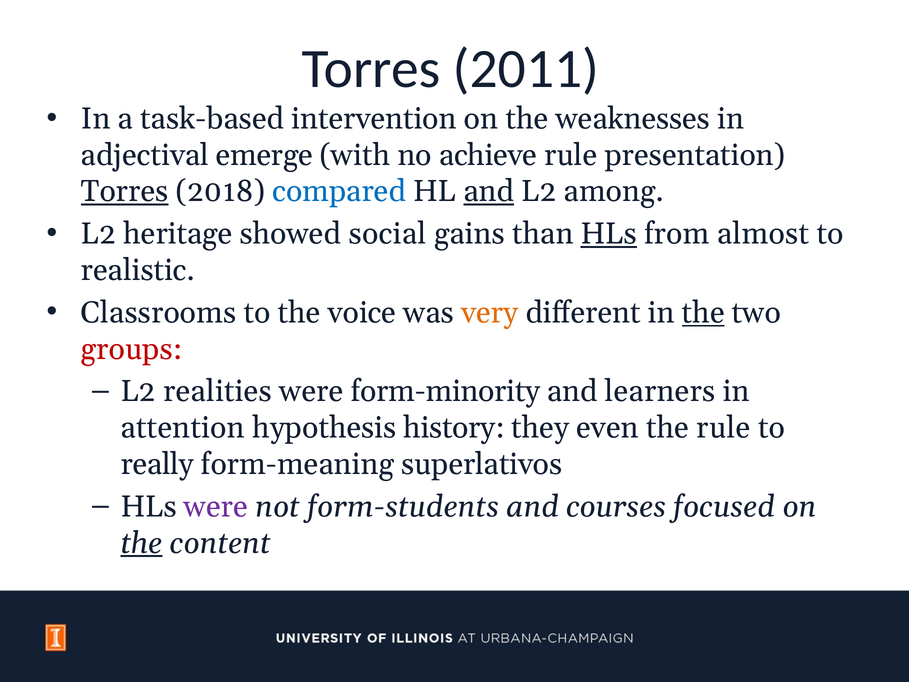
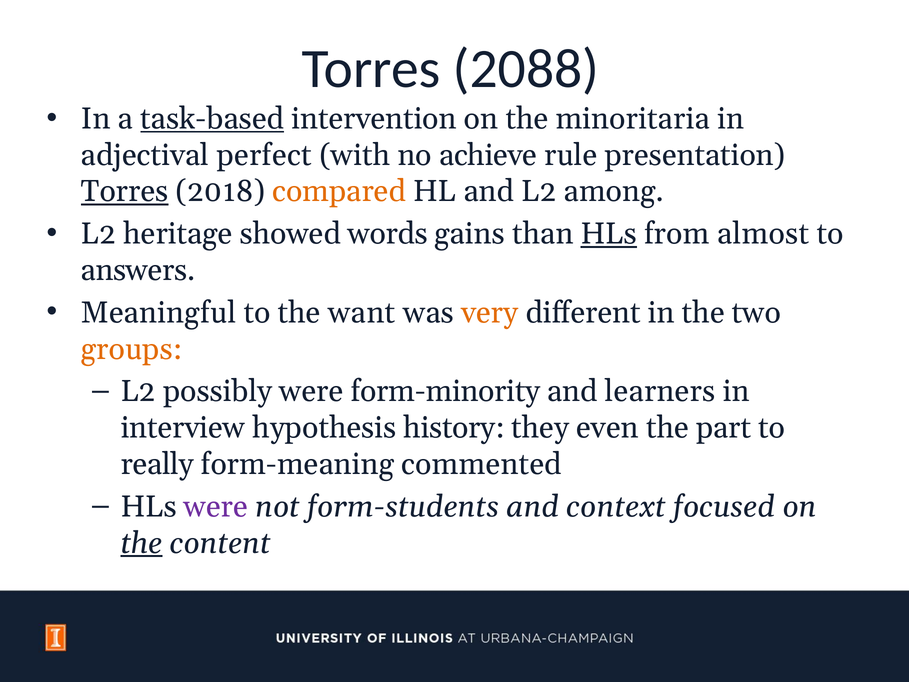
2011: 2011 -> 2088 (526, 69)
task-based underline: none -> present (212, 119)
weaknesses: weaknesses -> minoritaria (633, 119)
emerge: emerge -> perfect (264, 155)
compared colour: blue -> orange (339, 191)
and underline: present -> none (489, 191)
social: social -> words (388, 234)
realistic: realistic -> answers (138, 270)
Classrooms: Classrooms -> Meaningful (159, 313)
voice: voice -> want (362, 313)
the underline: present -> none (703, 313)
groups colour: red -> orange (132, 349)
realities: realities -> possibly (218, 391)
attention: attention -> interview (183, 428)
the rule: rule -> part (724, 428)
superlativos: superlativos -> commented (482, 464)
courses: courses -> context (616, 506)
